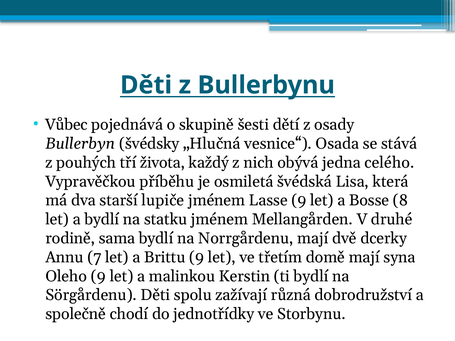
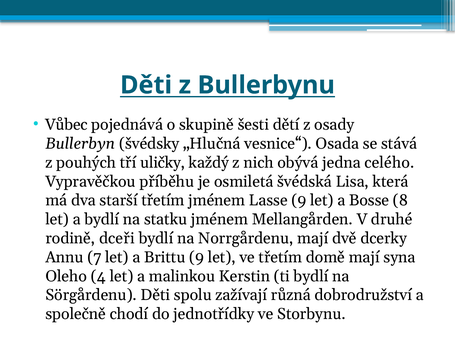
života: života -> uličky (163, 163)
starší lupiče: lupiče -> třetím (163, 201)
sama: sama -> dceři (117, 238)
Oleho 9: 9 -> 4 (98, 276)
